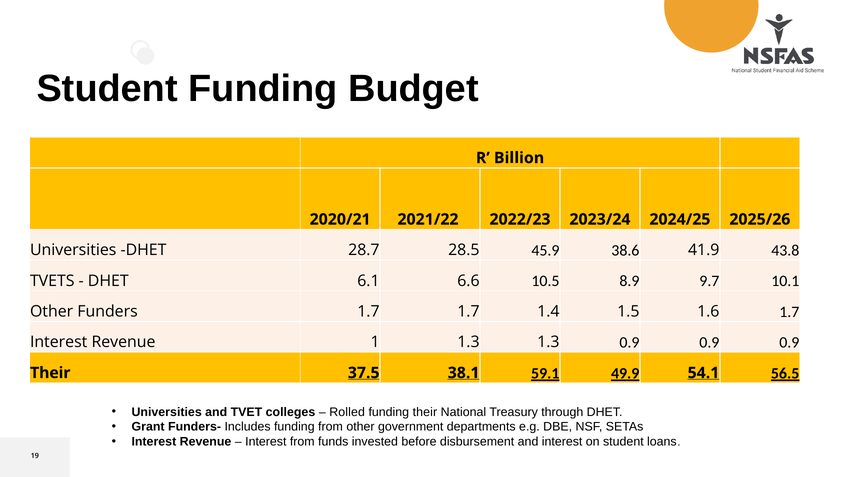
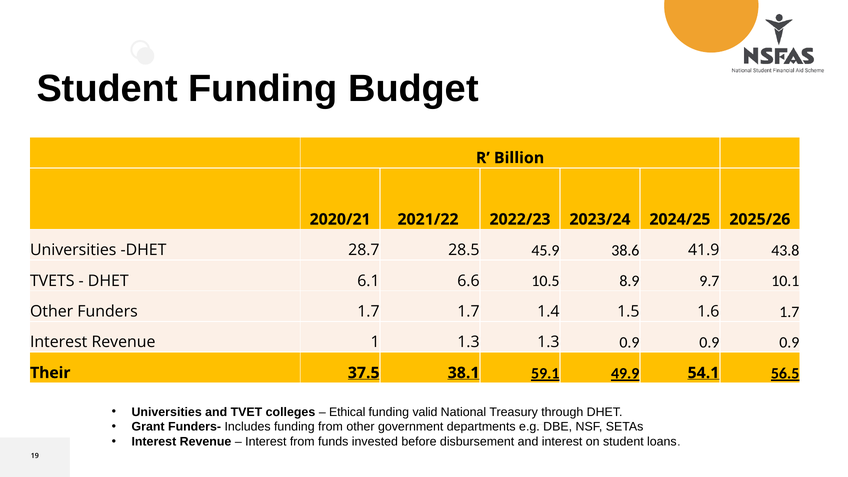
Rolled: Rolled -> Ethical (347, 412)
funding their: their -> valid (425, 412)
